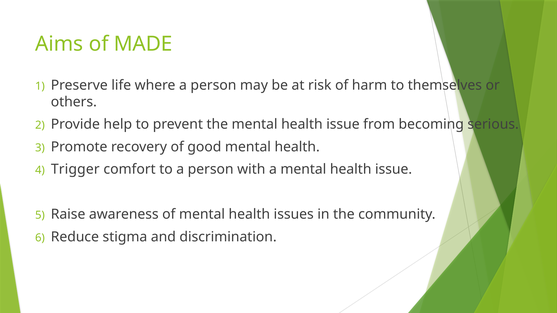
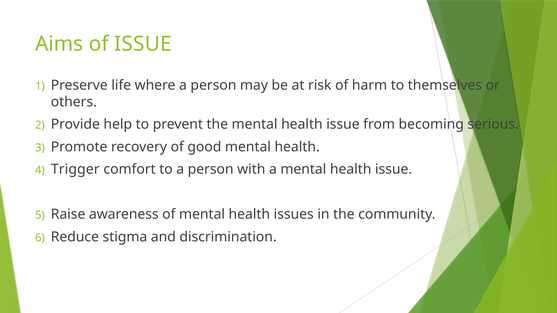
of MADE: MADE -> ISSUE (143, 44)
